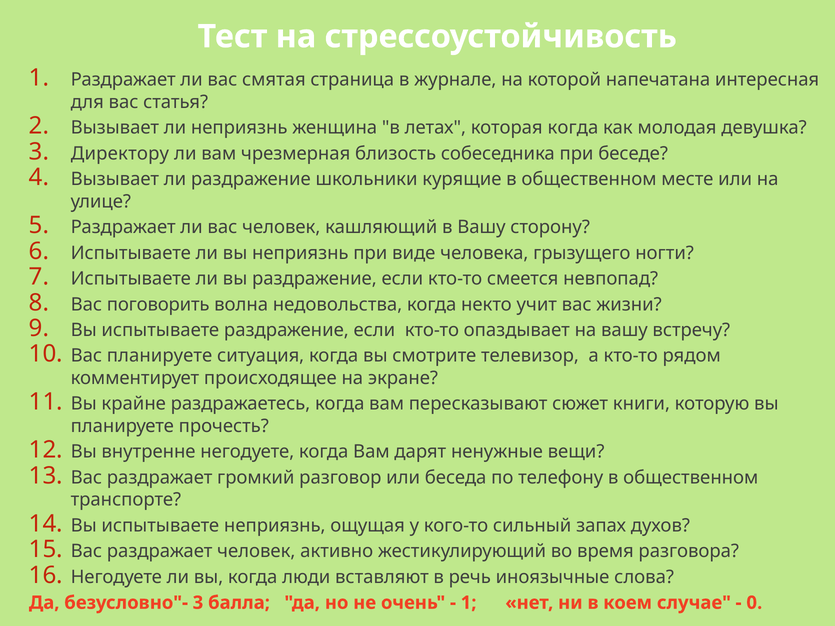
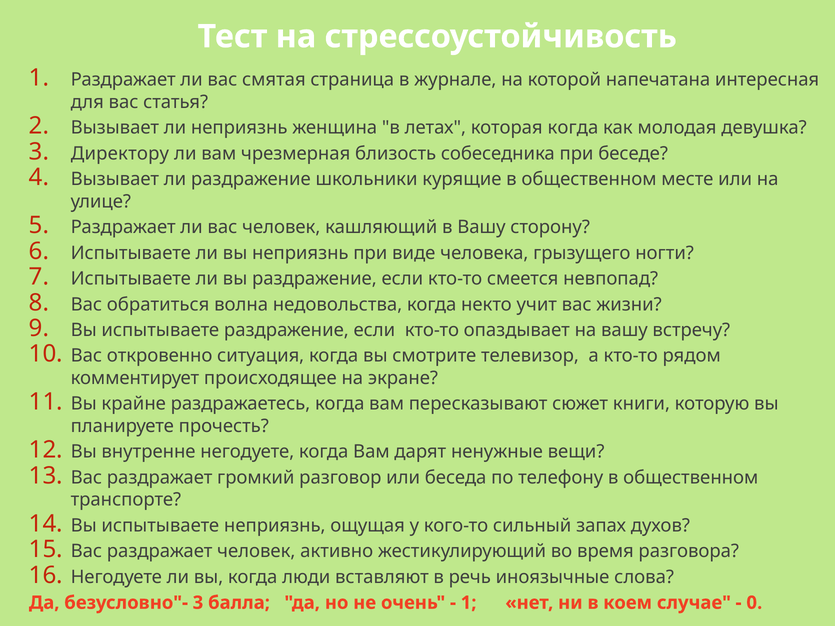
поговорить: поговорить -> обратиться (158, 305)
Вас планируете: планируете -> откровенно (160, 356)
